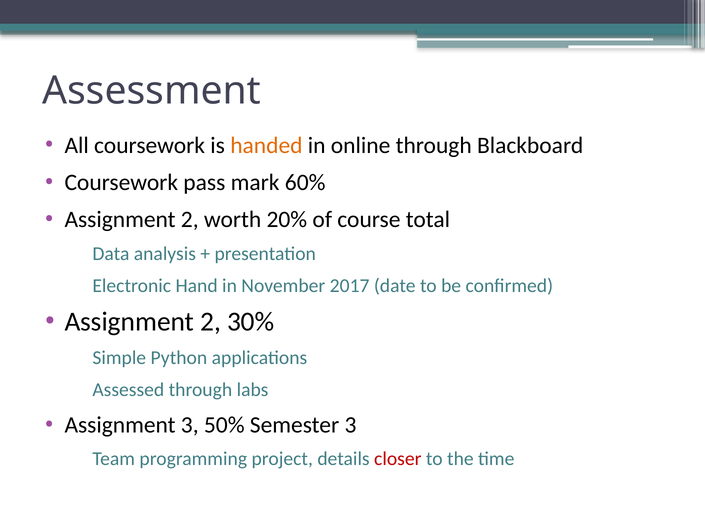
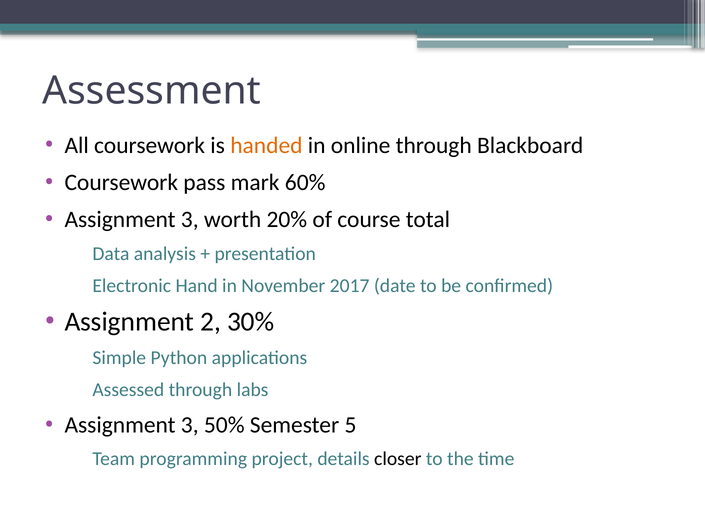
2: 2 -> 3 (190, 220)
Semester 3: 3 -> 5 (350, 425)
closer colour: red -> black (398, 459)
